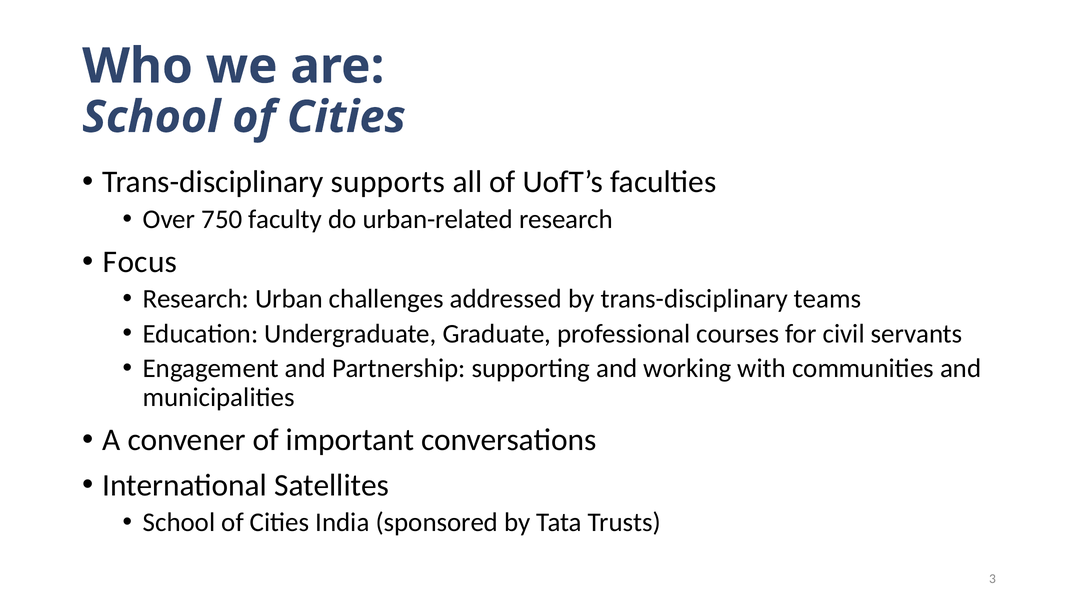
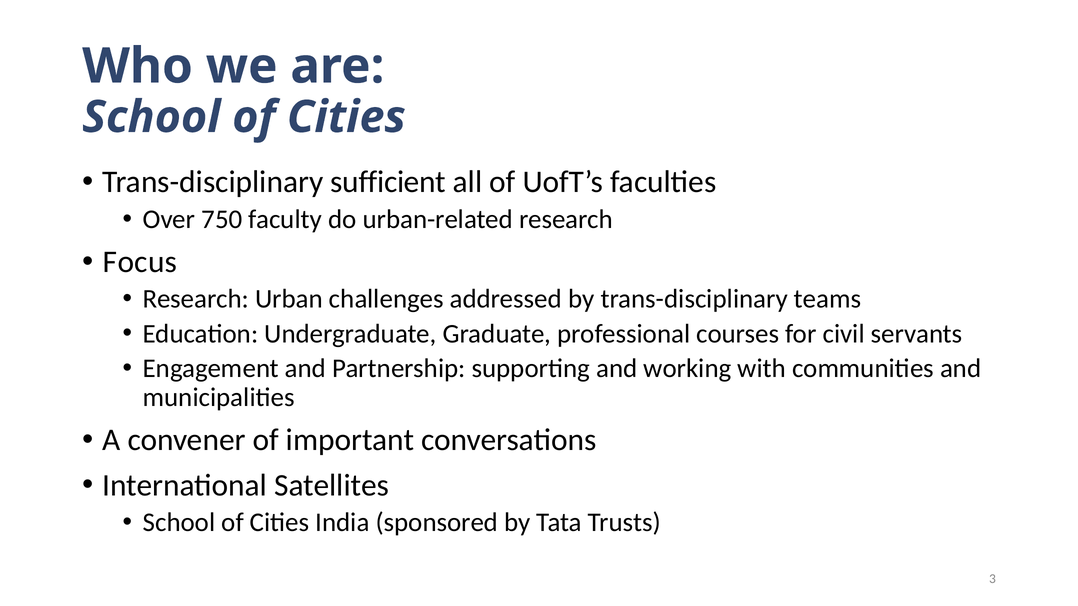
supports: supports -> sufficient (388, 182)
